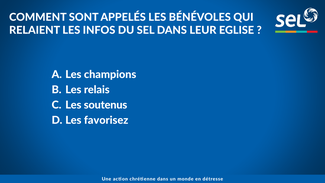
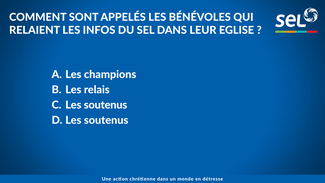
favorisez: favorisez -> soutenus (106, 120)
